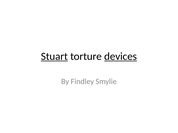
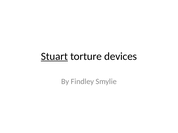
devices underline: present -> none (121, 57)
